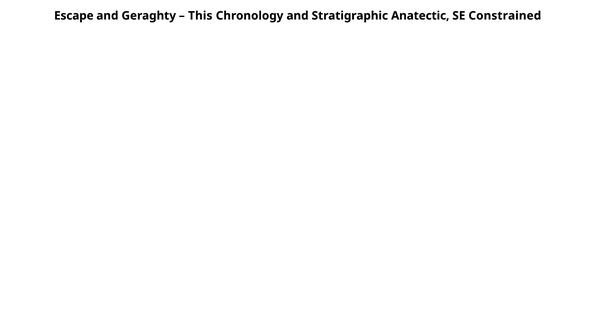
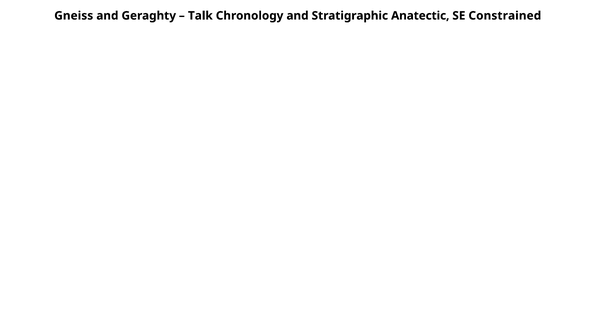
Escape: Escape -> Gneiss (74, 16)
This: This -> Talk (200, 16)
